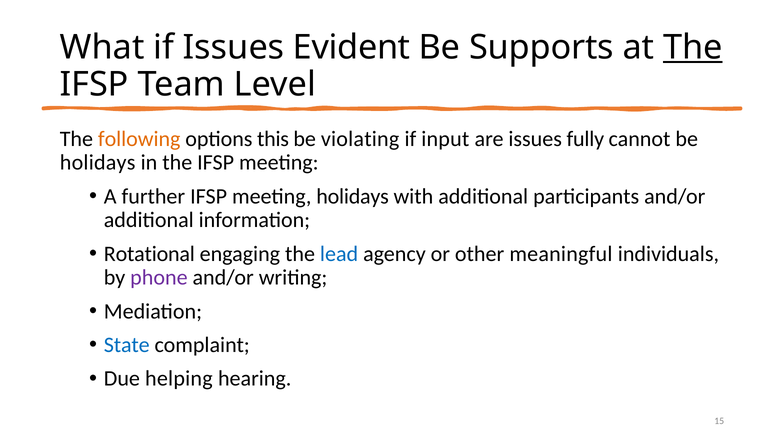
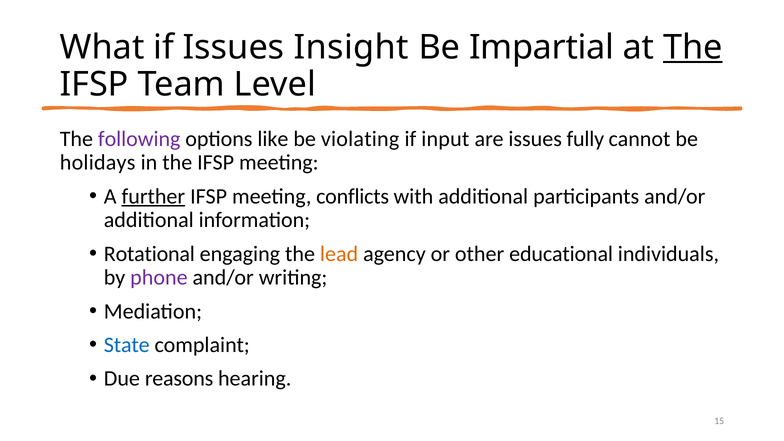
Evident: Evident -> Insight (351, 47)
Supports: Supports -> Impartial (542, 47)
following colour: orange -> purple (139, 139)
this: this -> like (273, 139)
further underline: none -> present (153, 196)
meeting holidays: holidays -> conflicts (353, 196)
lead colour: blue -> orange (339, 254)
meaningful: meaningful -> educational (561, 254)
helping: helping -> reasons (179, 379)
